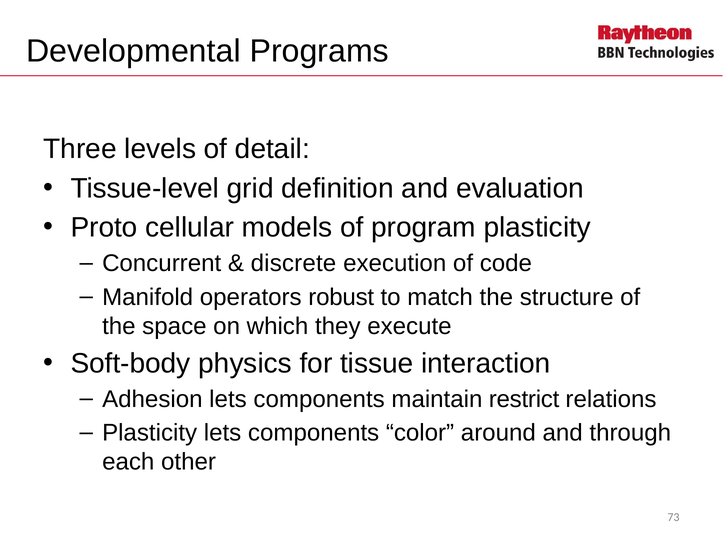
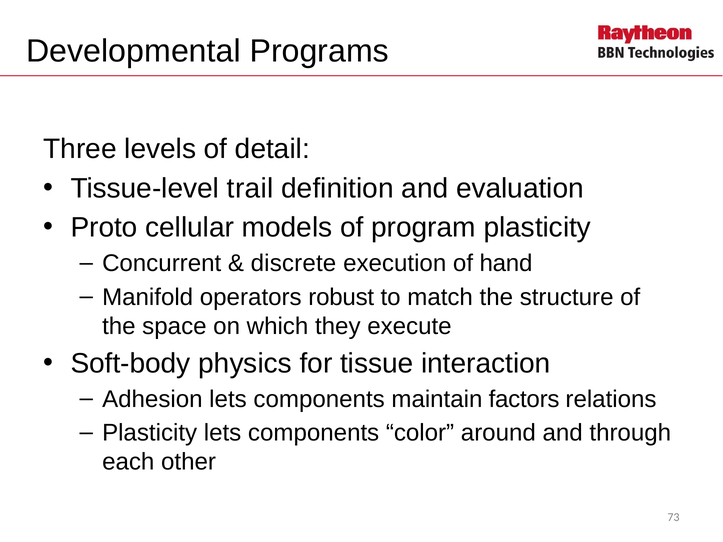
grid: grid -> trail (250, 188)
code: code -> hand (506, 264)
restrict: restrict -> factors (524, 399)
